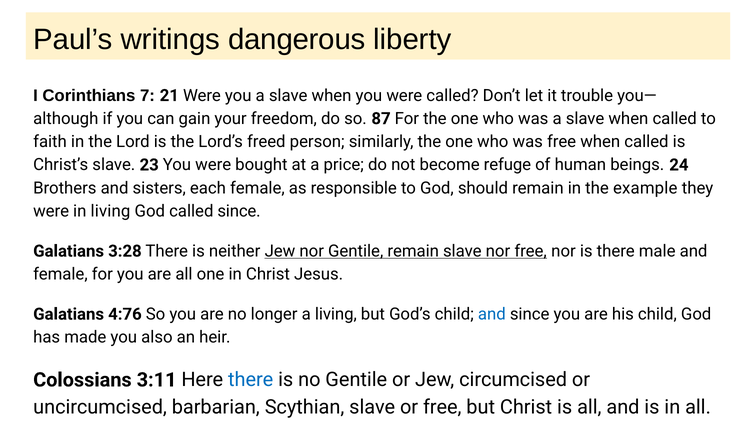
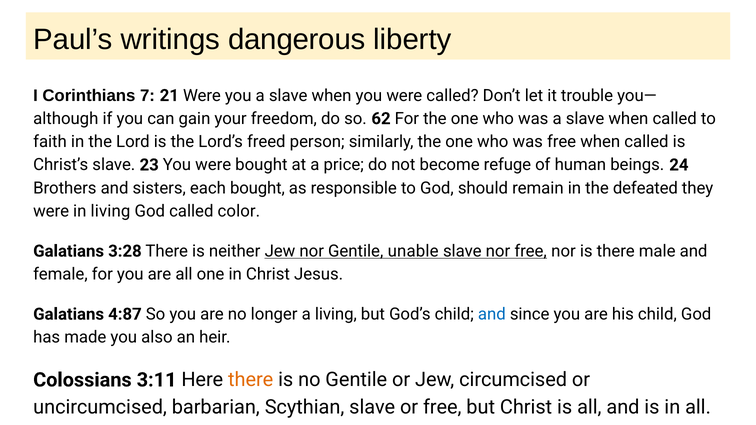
87: 87 -> 62 (381, 119)
each female: female -> bought (257, 188)
example: example -> defeated (645, 188)
called since: since -> color (239, 211)
Gentile remain: remain -> unable (413, 251)
4:76: 4:76 -> 4:87 (125, 314)
there colour: blue -> orange (251, 380)
